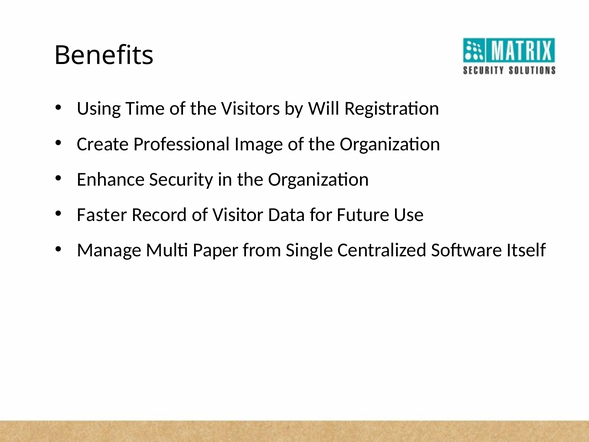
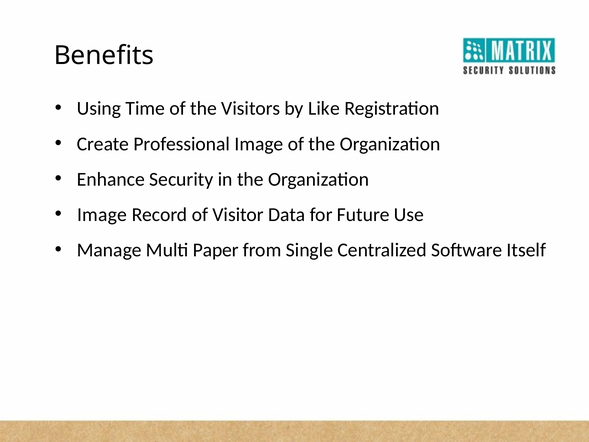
Will: Will -> Like (324, 108)
Faster: Faster -> Image (102, 214)
